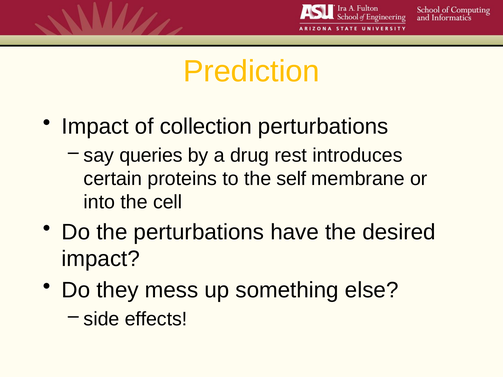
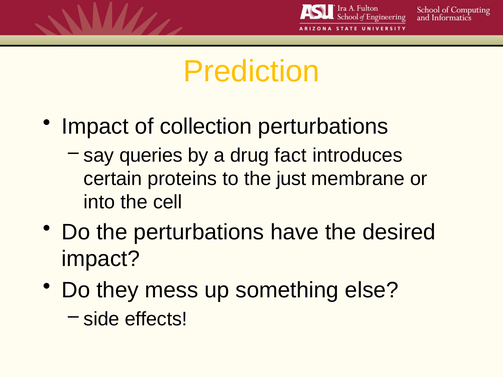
rest: rest -> fact (291, 155)
self: self -> just (291, 179)
